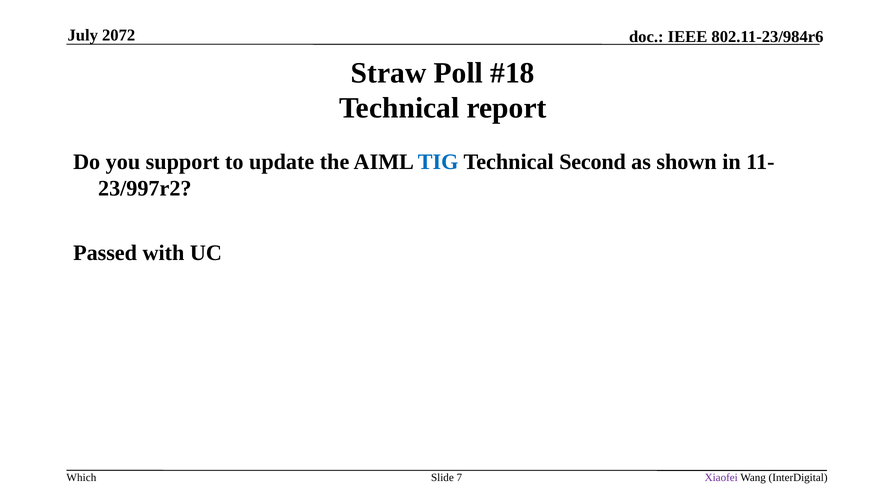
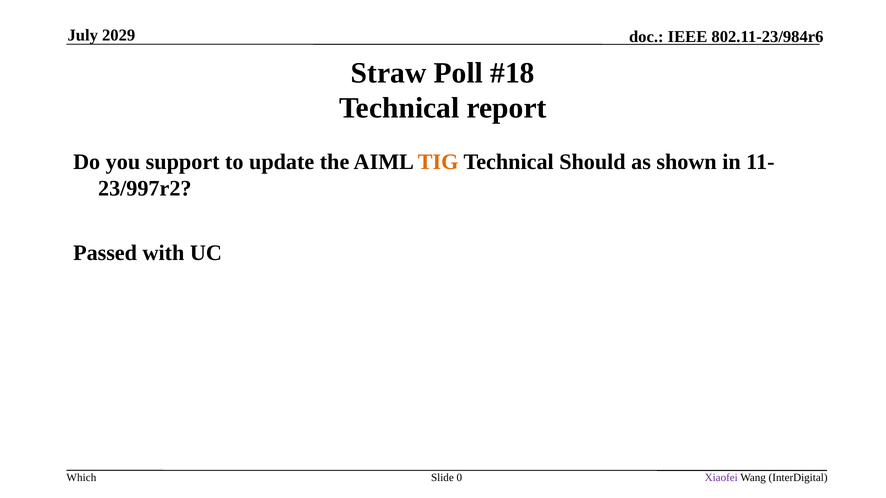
2072: 2072 -> 2029 (119, 35)
TIG colour: blue -> orange (438, 162)
Second: Second -> Should (592, 162)
7: 7 -> 0 (459, 478)
